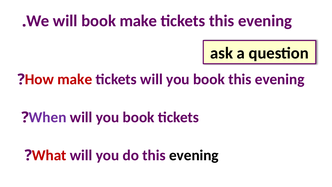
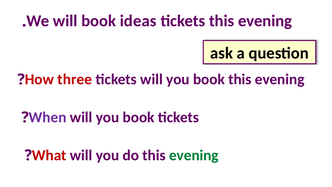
book make: make -> ideas (138, 21)
How make: make -> three (75, 79)
evening colour: black -> green (194, 155)
